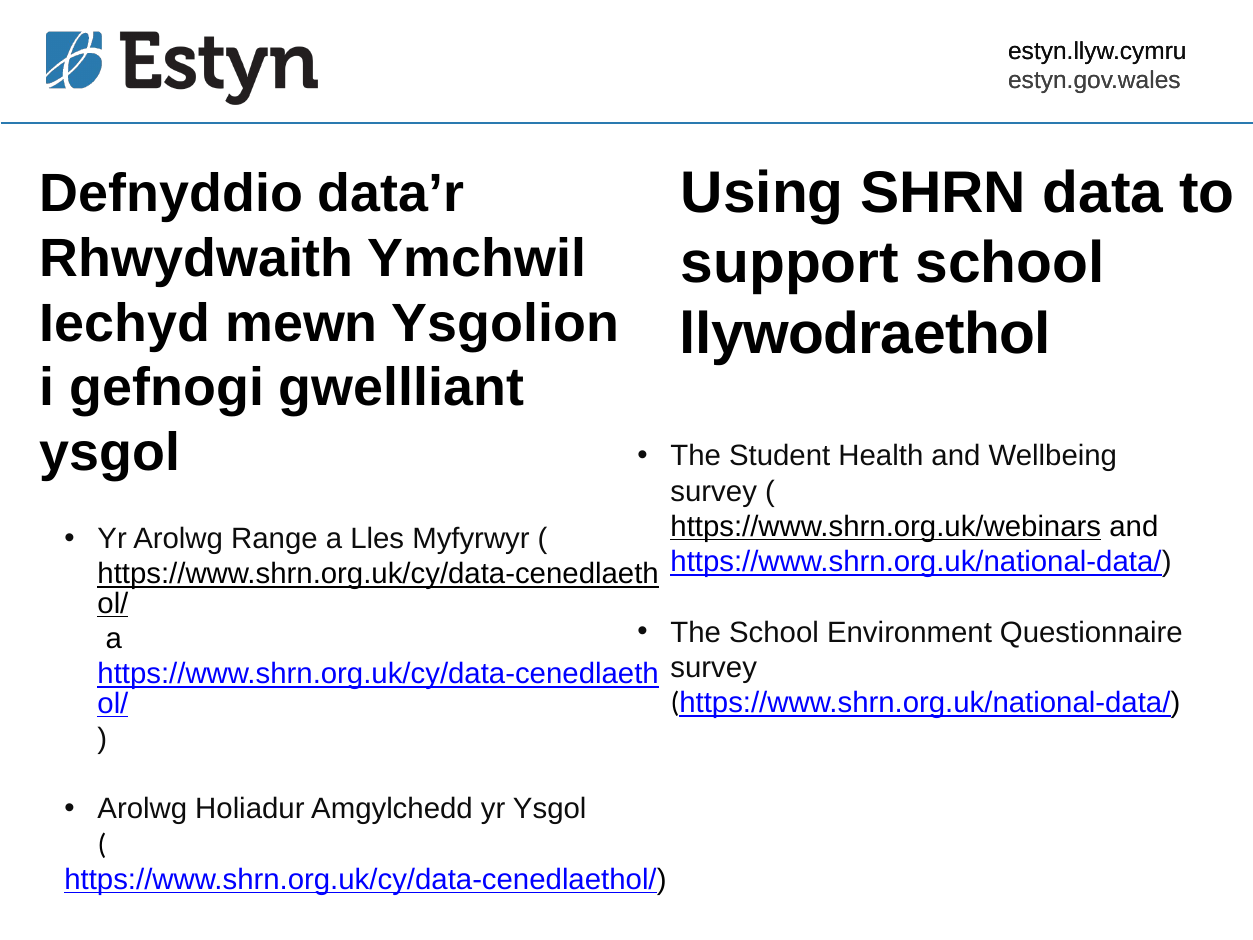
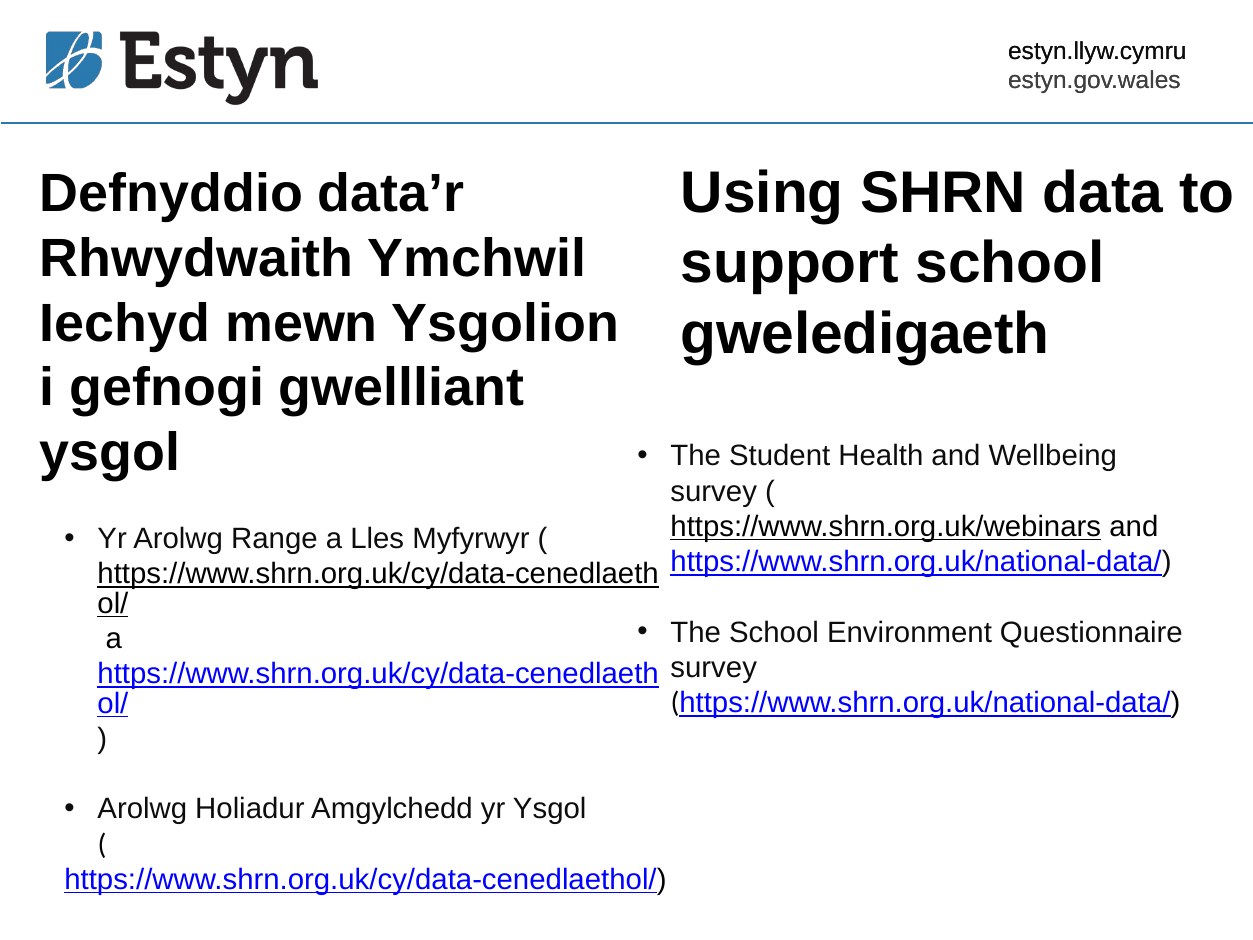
llywodraethol: llywodraethol -> gweledigaeth (865, 334)
